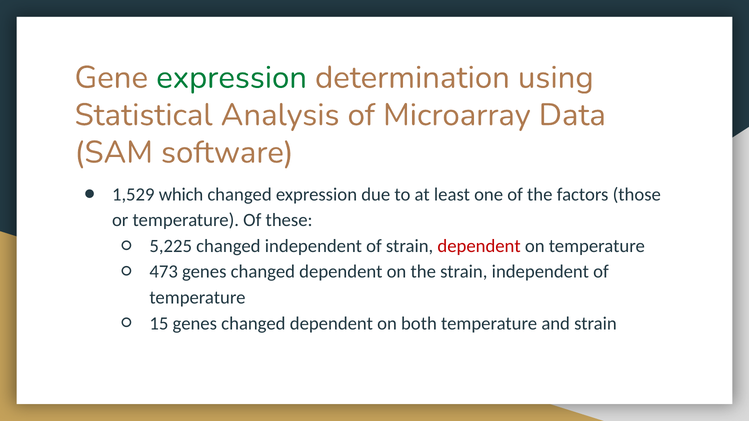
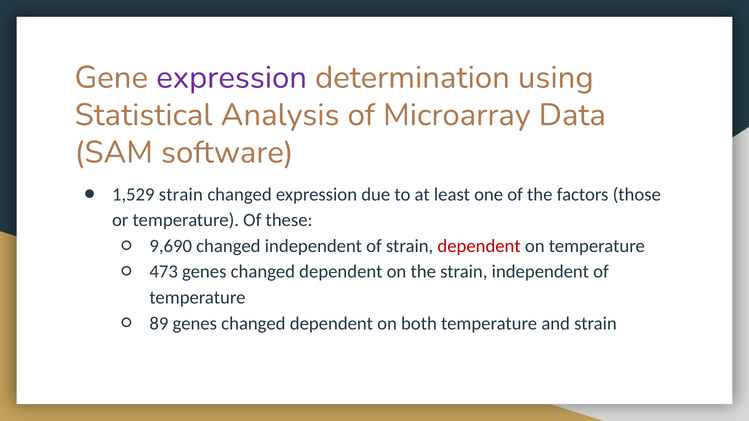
expression colour: green -> purple (232, 77)
1,529 which: which -> strain (181, 195)
5,225: 5,225 -> 9,690 (171, 246)
15: 15 -> 89 (159, 324)
